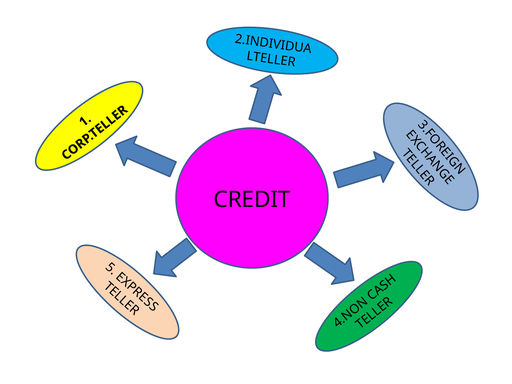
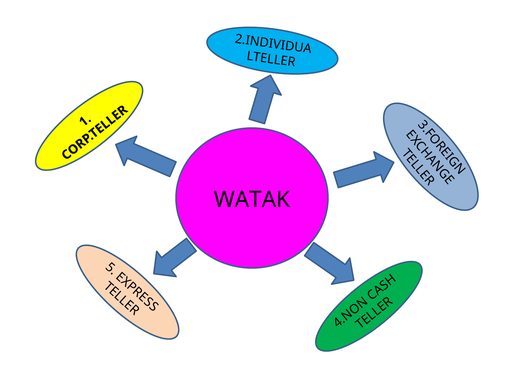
CREDIT: CREDIT -> WATAK (252, 200)
